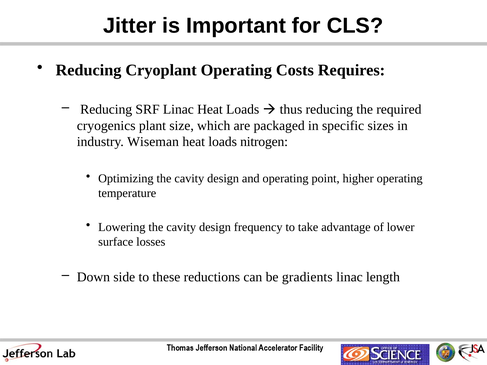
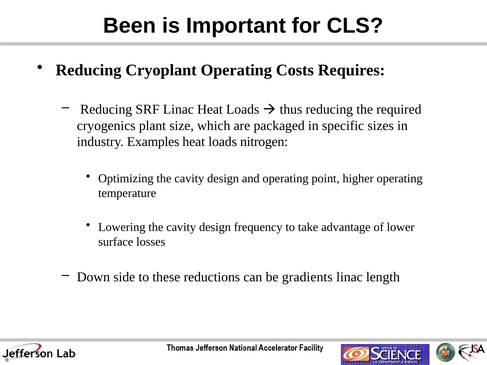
Jitter: Jitter -> Been (130, 26)
Wiseman: Wiseman -> Examples (153, 142)
